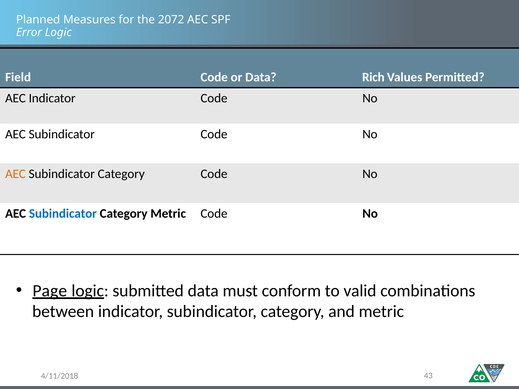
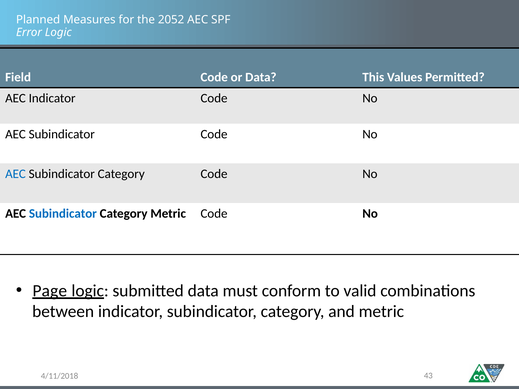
2072: 2072 -> 2052 (171, 20)
Rich: Rich -> This (373, 77)
AEC colour: orange -> blue (16, 174)
